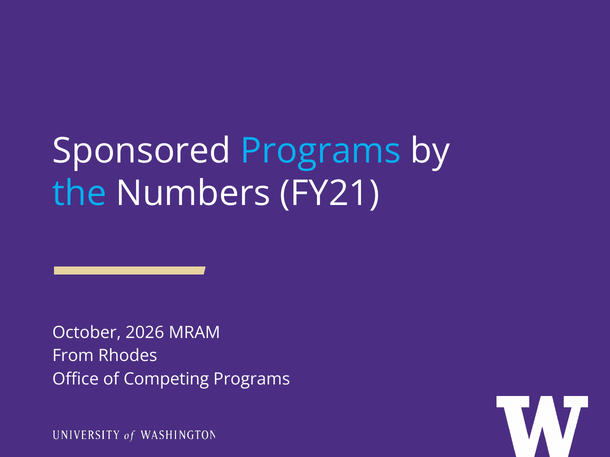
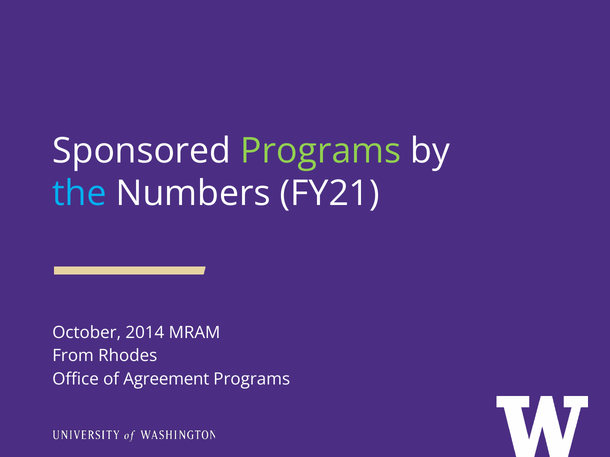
Programs colour: light blue -> light green (321, 151)
2026: 2026 -> 2014 (145, 333)
Competing: Competing -> Agreement (166, 379)
